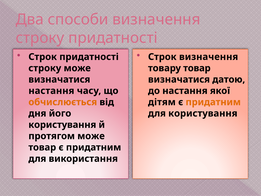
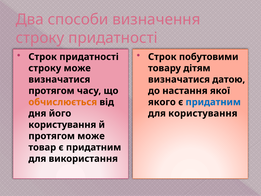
Строк визначення: визначення -> побутовими (209, 57)
товару товар: товар -> дітям (197, 68)
настання: настання -> протягом (51, 91)
дітям: дітям -> якого (162, 102)
придатним colour: orange -> blue (213, 102)
